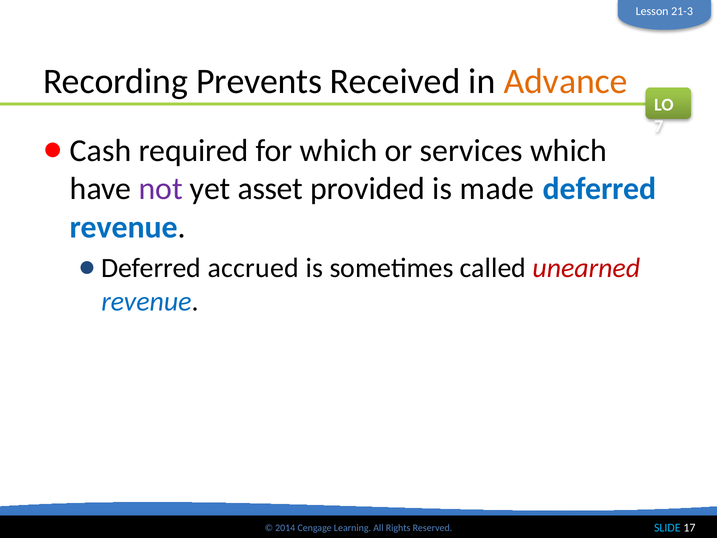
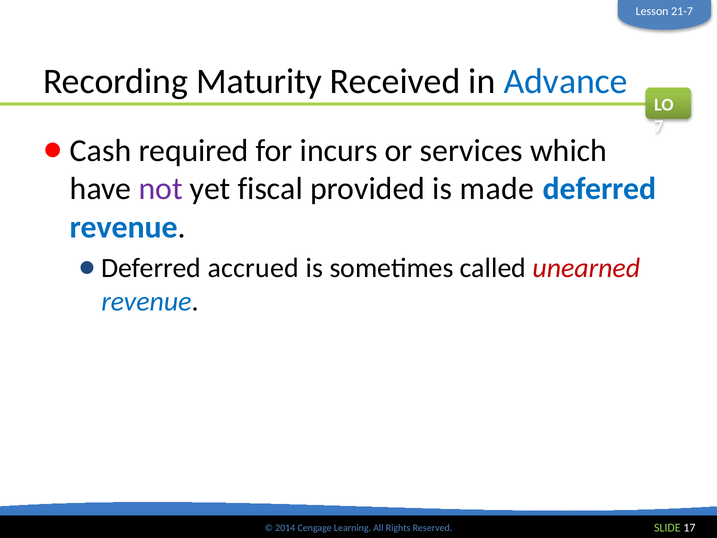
21-3: 21-3 -> 21-7 (682, 12)
Prevents: Prevents -> Maturity (259, 81)
Advance colour: orange -> blue (566, 81)
for which: which -> incurs (339, 150)
asset: asset -> fiscal (270, 189)
SLIDE colour: light blue -> light green (667, 528)
